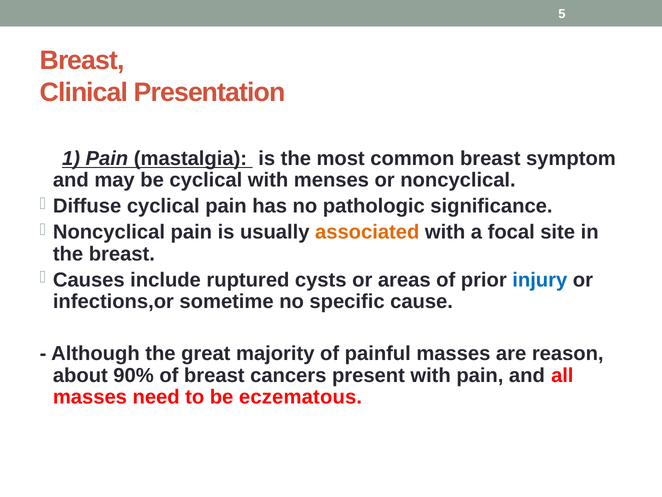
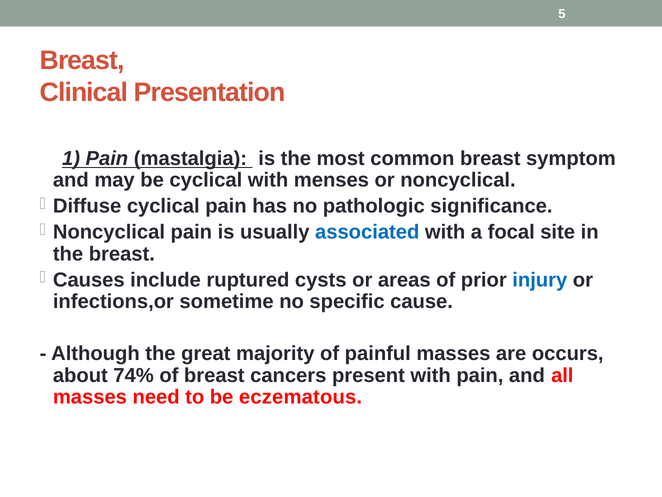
associated colour: orange -> blue (367, 232)
reason: reason -> occurs (568, 353)
90%: 90% -> 74% (134, 375)
